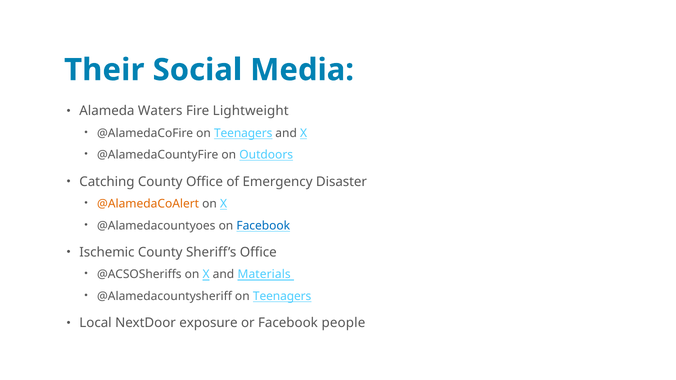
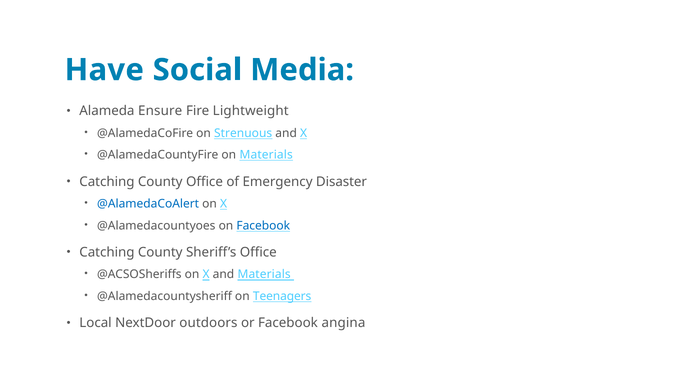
Their: Their -> Have (104, 70)
Waters: Waters -> Ensure (160, 111)
@AlamedaCoFire on Teenagers: Teenagers -> Strenuous (243, 133)
on Outdoors: Outdoors -> Materials (266, 155)
@AlamedaCoAlert colour: orange -> blue (148, 204)
Ischemic: Ischemic -> Catching (107, 253)
exposure: exposure -> outdoors (208, 323)
people: people -> angina (343, 323)
